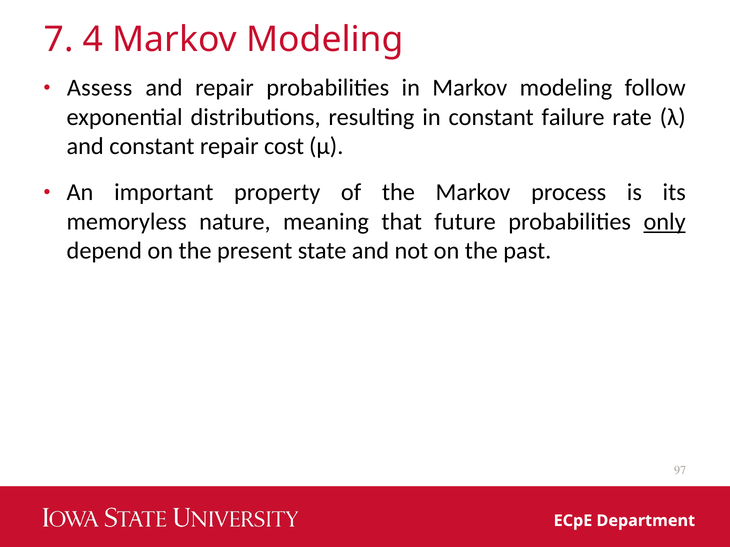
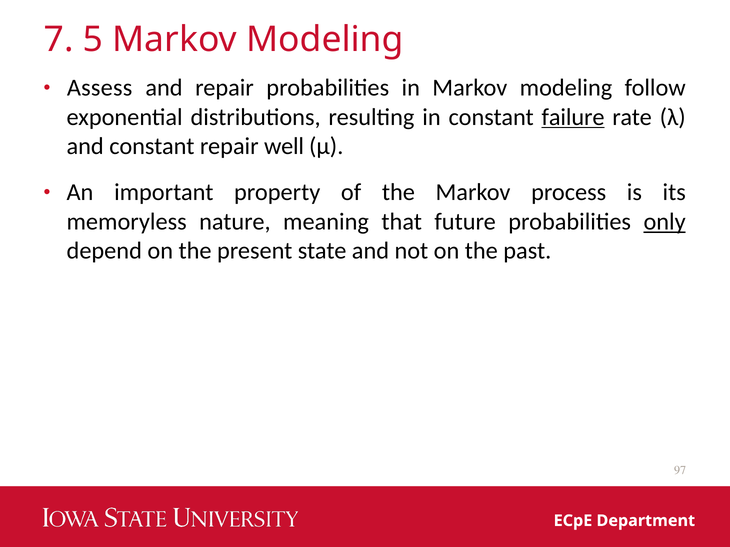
4: 4 -> 5 (93, 40)
failure underline: none -> present (573, 117)
cost: cost -> well (284, 146)
